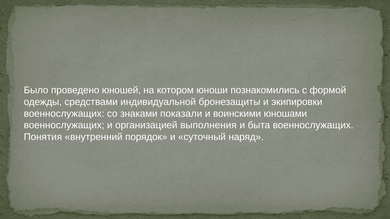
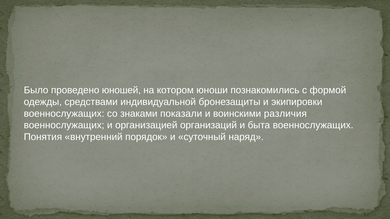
юношами: юношами -> различия (285, 114)
выполнения: выполнения -> организаций (209, 125)
